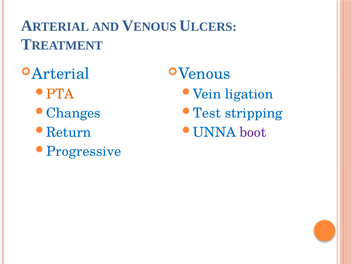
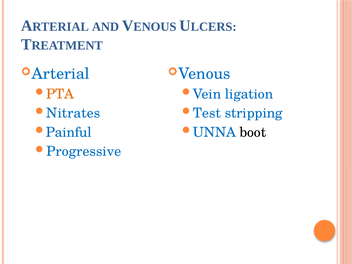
Changes: Changes -> Nitrates (73, 113)
Return: Return -> Painful (69, 132)
boot colour: purple -> black (253, 132)
